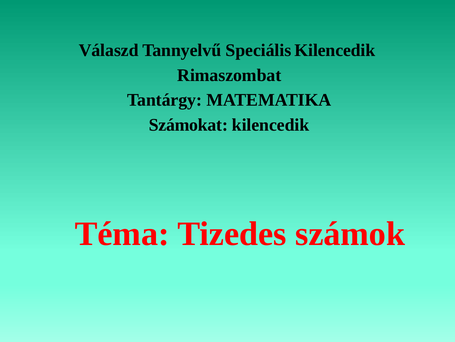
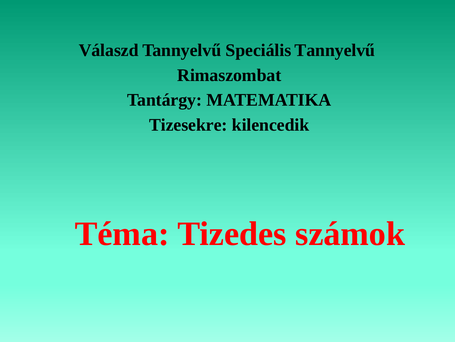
Speciális Kilencedik: Kilencedik -> Tannyelvű (335, 50)
Számokat: Számokat -> Tizesekre (188, 125)
